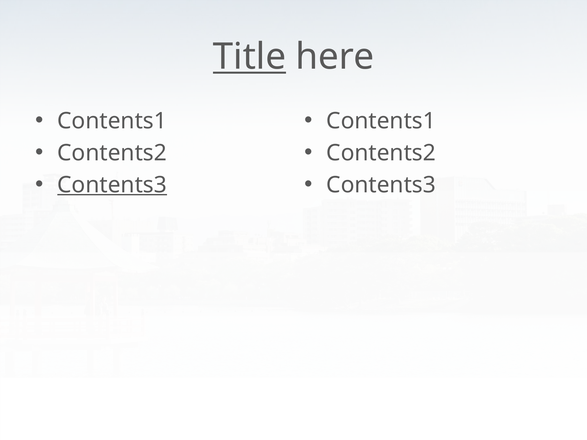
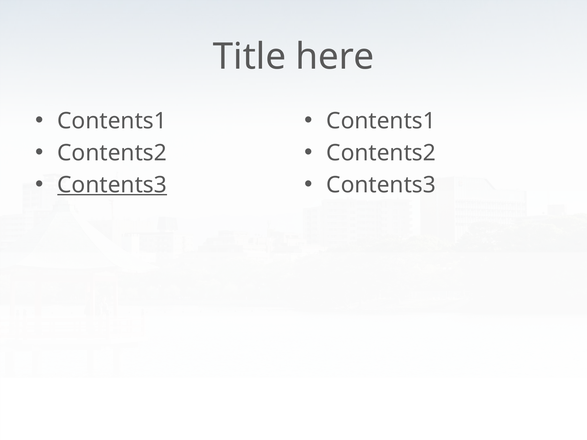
Title underline: present -> none (249, 57)
